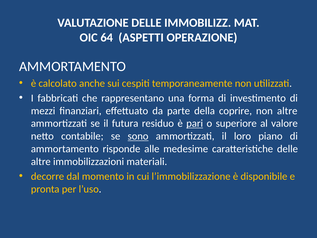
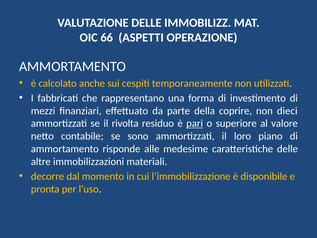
64: 64 -> 66 (107, 38)
non altre: altre -> dieci (287, 111)
futura: futura -> rivolta (125, 123)
sono underline: present -> none (138, 136)
